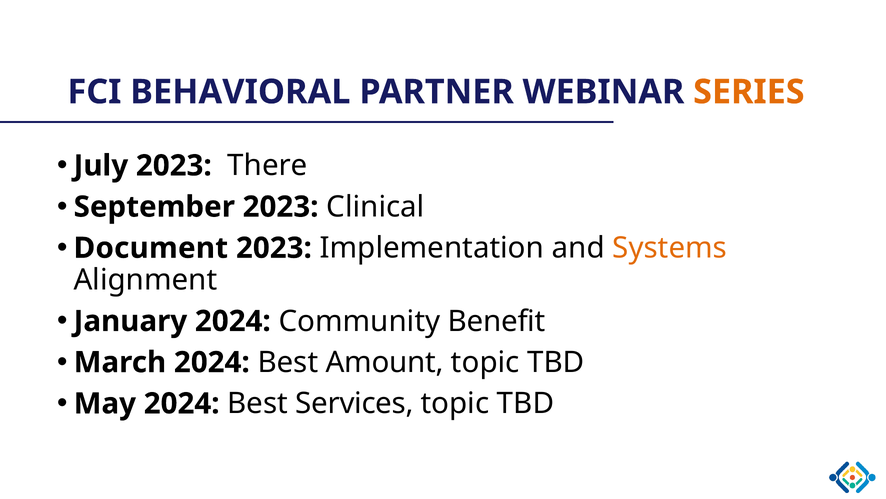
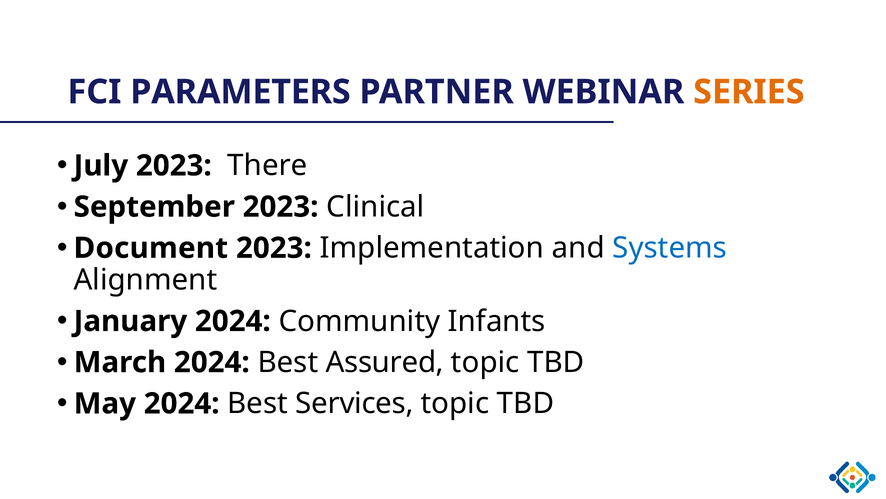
BEHAVIORAL: BEHAVIORAL -> PARAMETERS (240, 92)
Systems colour: orange -> blue (670, 248)
Benefit: Benefit -> Infants (497, 321)
Amount: Amount -> Assured (385, 362)
